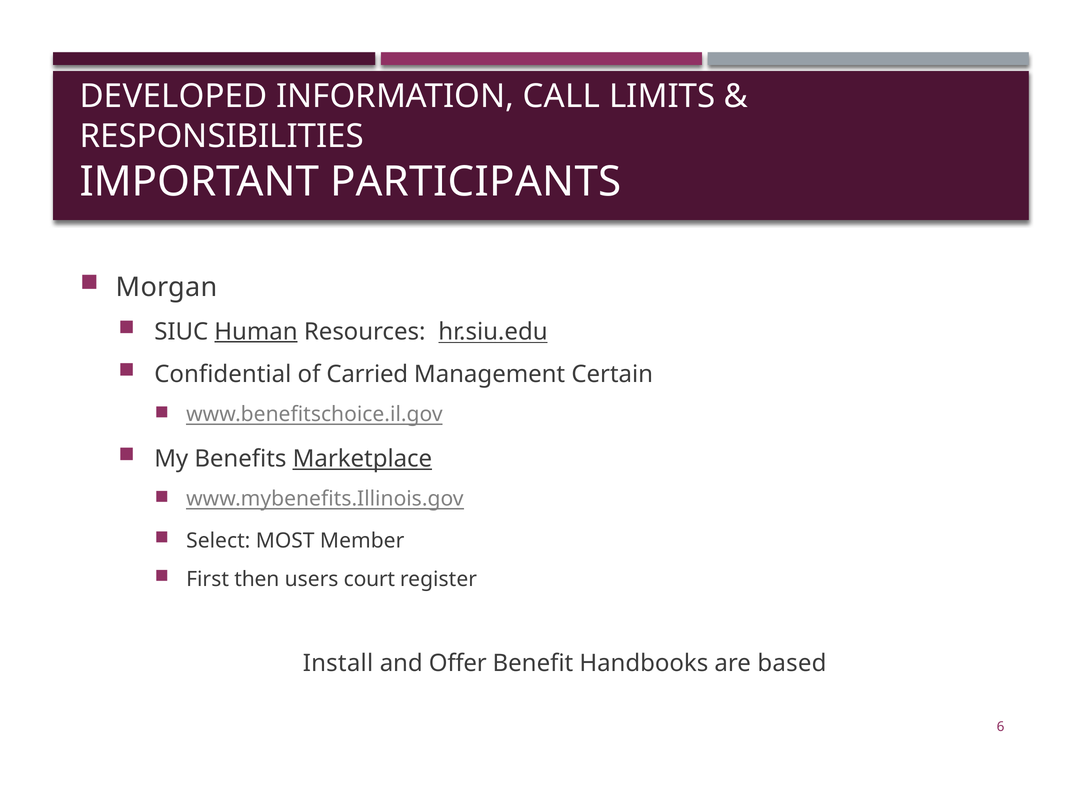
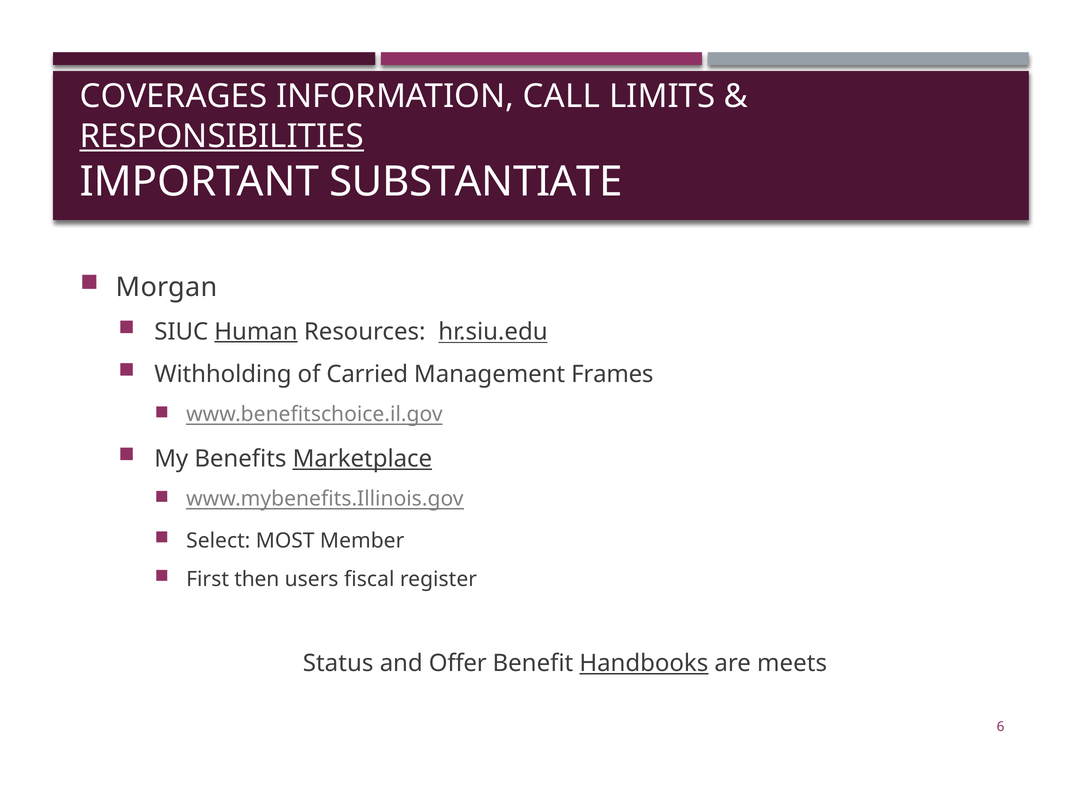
DEVELOPED: DEVELOPED -> COVERAGES (174, 96)
RESPONSIBILITIES underline: none -> present (222, 136)
PARTICIPANTS: PARTICIPANTS -> SUBSTANTIATE (476, 182)
Confidential: Confidential -> Withholding (223, 374)
Certain: Certain -> Frames (612, 374)
court: court -> fiscal (369, 580)
Install: Install -> Status (338, 663)
Handbooks underline: none -> present (644, 663)
based: based -> meets (792, 663)
